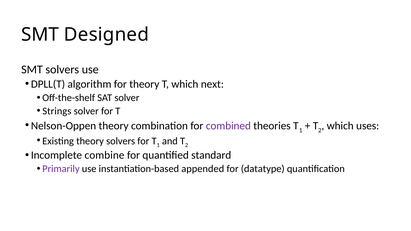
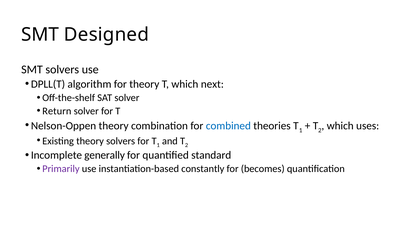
Strings: Strings -> Return (57, 111)
combined colour: purple -> blue (228, 126)
combine: combine -> generally (105, 155)
appended: appended -> constantly (203, 169)
datatype: datatype -> becomes (263, 169)
